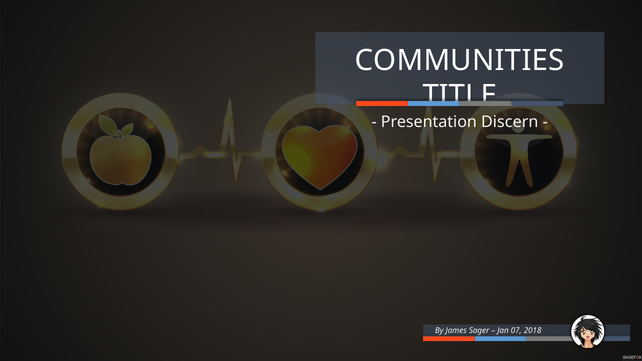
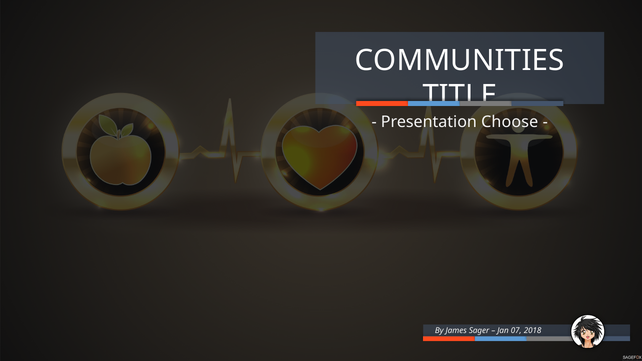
Discern: Discern -> Choose (510, 122)
